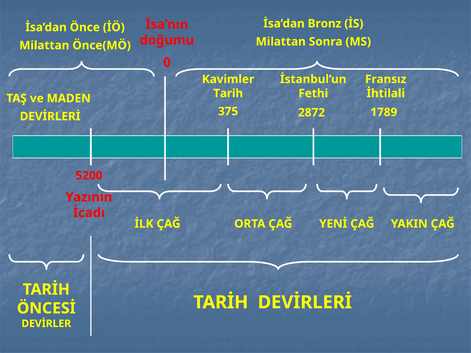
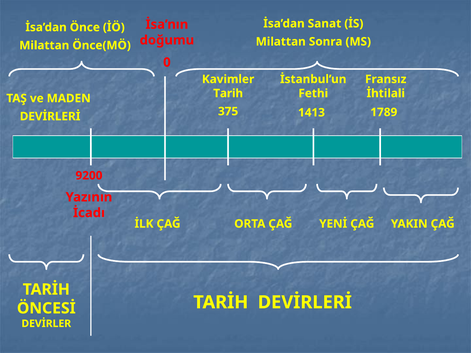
Bronz: Bronz -> Sanat (324, 24)
2872: 2872 -> 1413 (311, 113)
5200: 5200 -> 9200 (89, 176)
